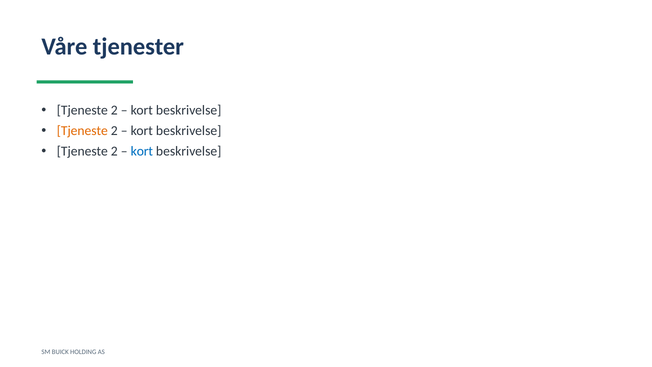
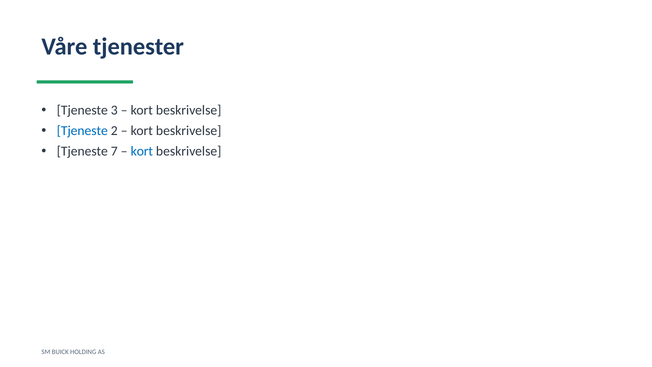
2: 2 -> 3 (114, 110)
Tjeneste colour: orange -> blue (82, 131)
2: 2 -> 7 (114, 151)
